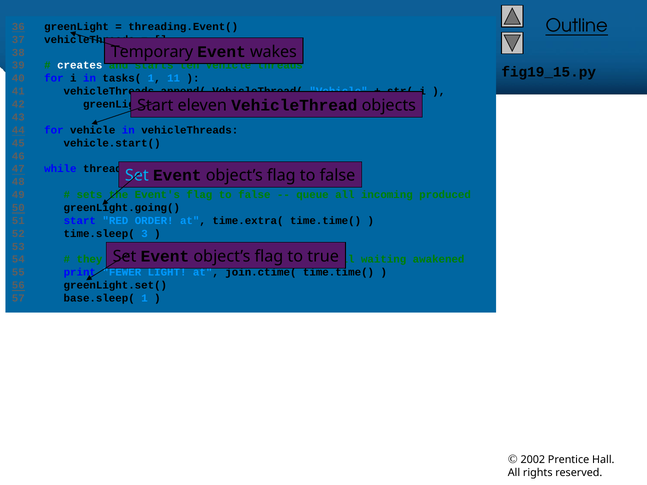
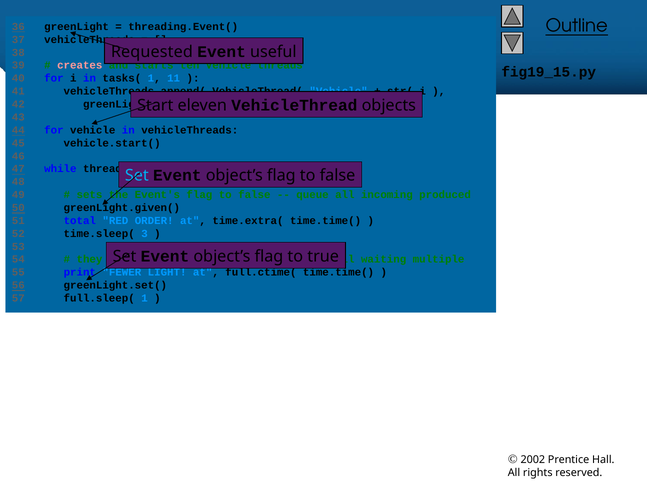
Temporary: Temporary -> Requested (152, 52)
wakes: wakes -> useful (273, 52)
creates colour: white -> pink (80, 65)
greenLight.going(: greenLight.going( -> greenLight.given( (122, 208)
51 start: start -> total (80, 221)
awakened: awakened -> multiple (439, 260)
join.ctime(: join.ctime( -> full.ctime( (261, 272)
base.sleep(: base.sleep( -> full.sleep( (99, 298)
